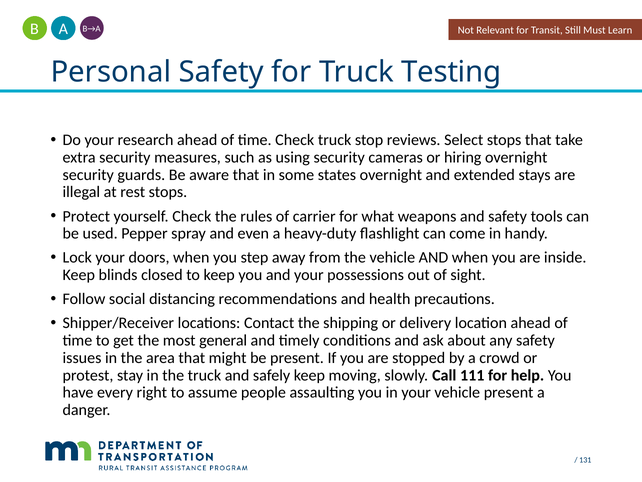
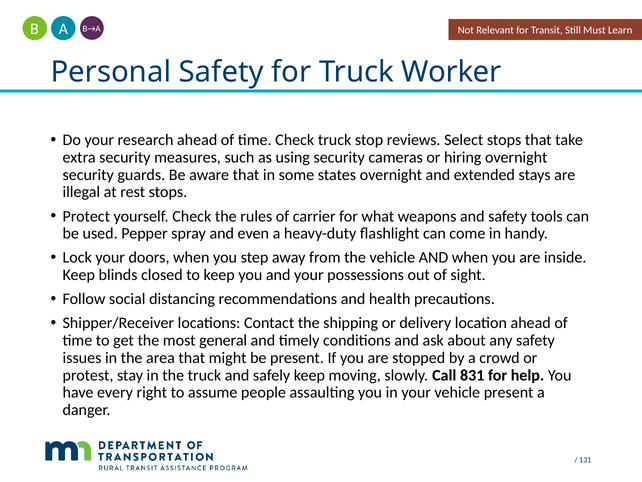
Testing: Testing -> Worker (451, 72)
111: 111 -> 831 (472, 375)
